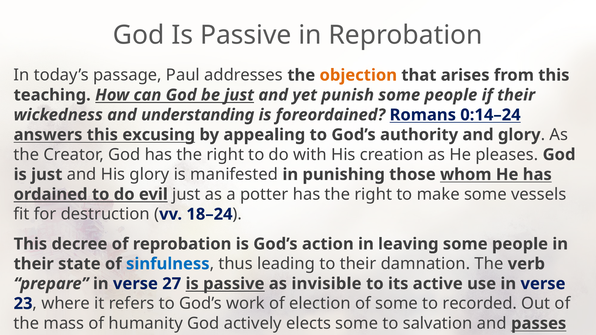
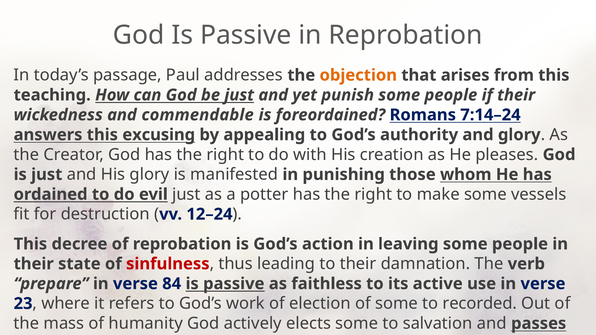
understanding: understanding -> commendable (198, 115)
0:14–24: 0:14–24 -> 7:14–24 (490, 115)
18–24: 18–24 -> 12–24 (209, 214)
sinfulness colour: blue -> red (168, 264)
27: 27 -> 84 (172, 284)
invisible: invisible -> faithless (327, 284)
